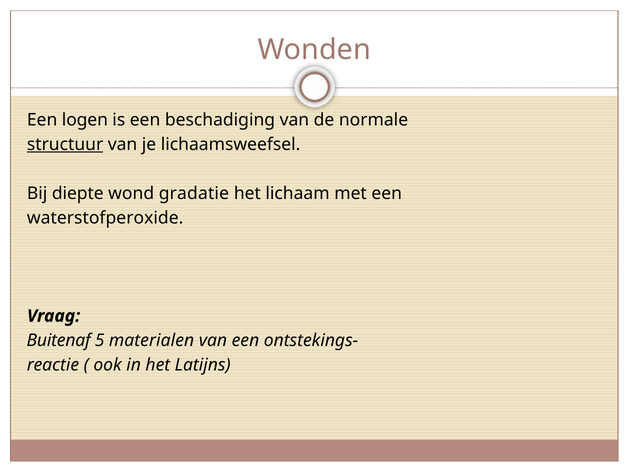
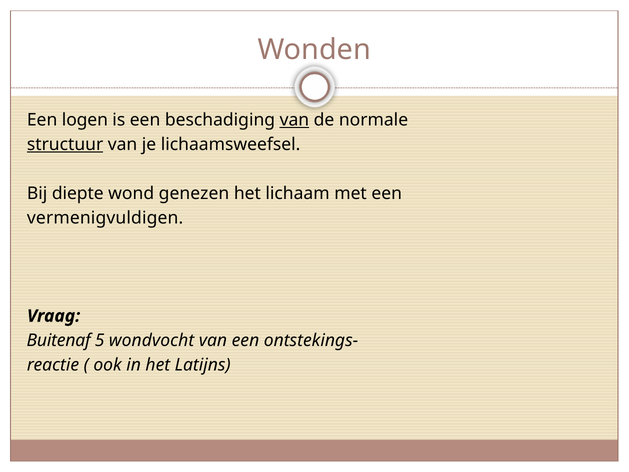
van underline: none -> present (294, 120)
gradatie: gradatie -> genezen (194, 193)
waterstofperoxide: waterstofperoxide -> vermenigvuldigen (105, 218)
materialen: materialen -> wondvocht (152, 340)
